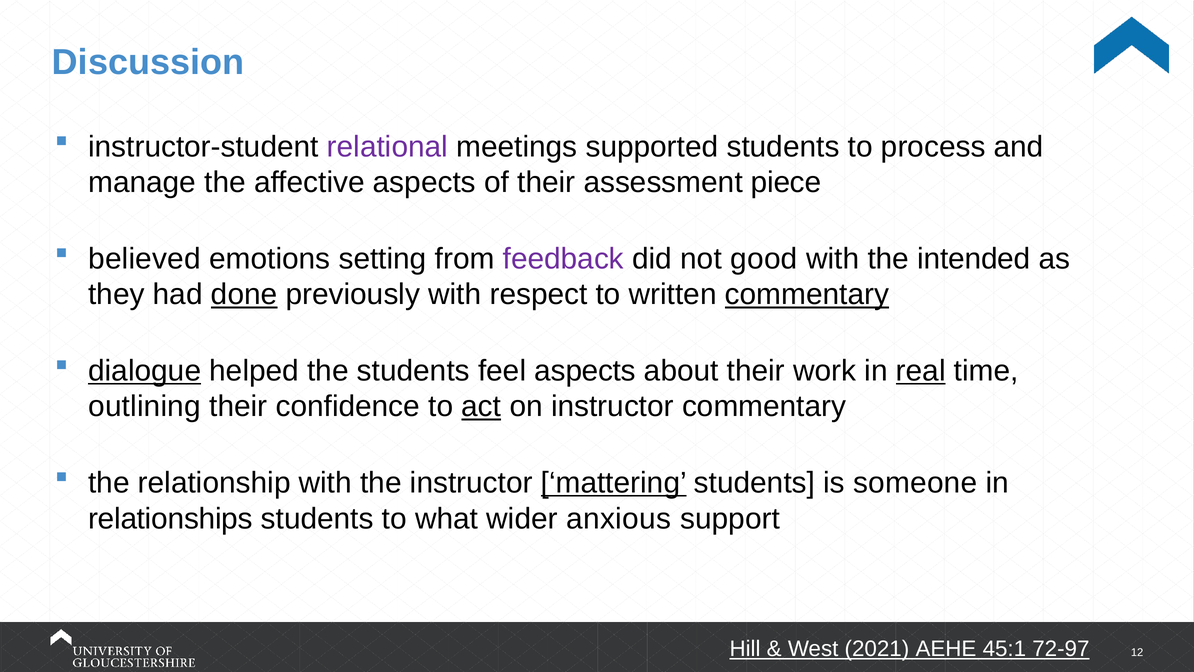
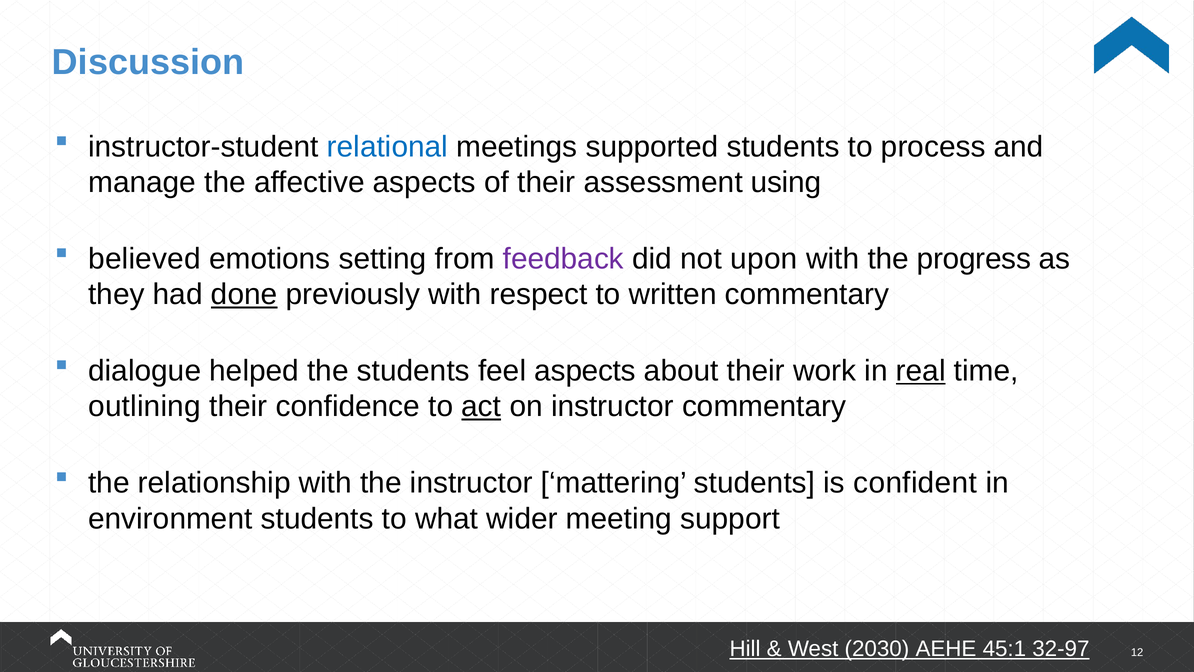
relational colour: purple -> blue (387, 147)
piece: piece -> using (786, 182)
good: good -> upon (764, 259)
intended: intended -> progress (974, 259)
commentary underline: present -> none (807, 294)
dialogue underline: present -> none (145, 371)
mattering underline: present -> none (614, 483)
someone: someone -> confident (915, 483)
relationships: relationships -> environment (170, 518)
anxious: anxious -> meeting (619, 518)
2021: 2021 -> 2030 (877, 649)
72-97: 72-97 -> 32-97 (1061, 649)
